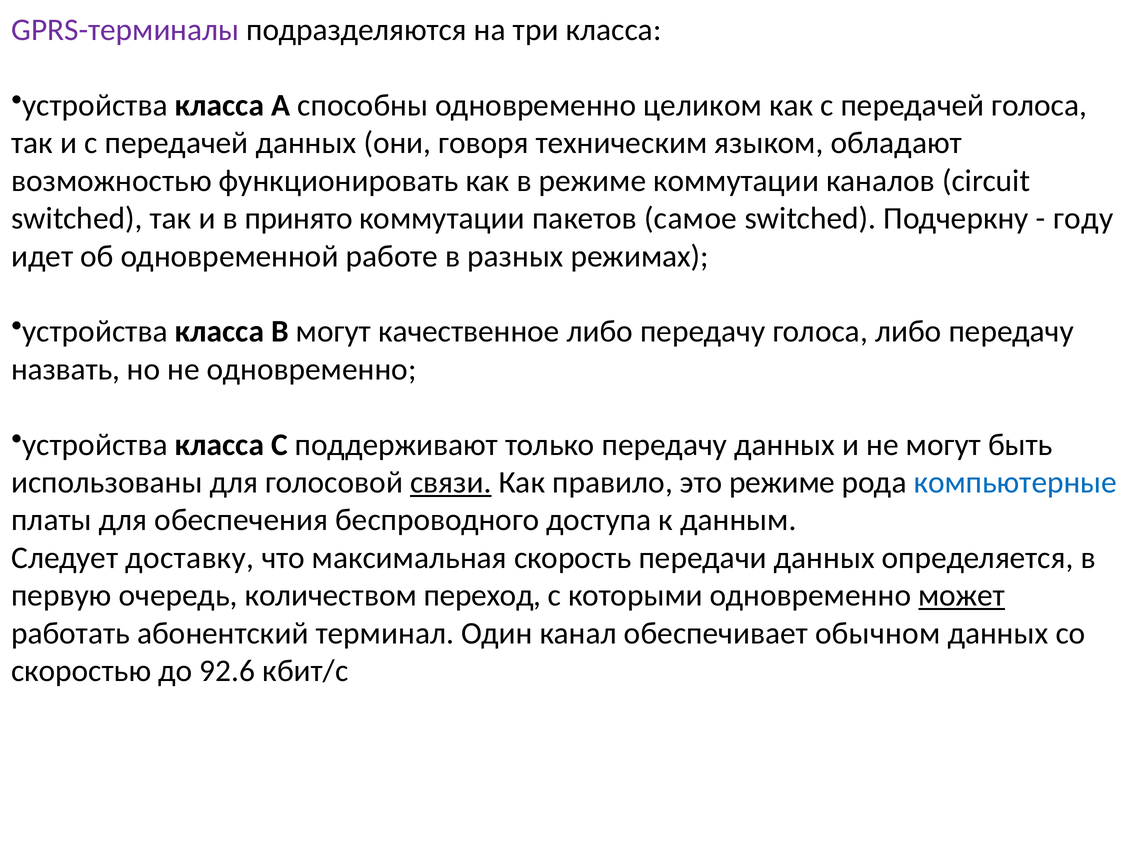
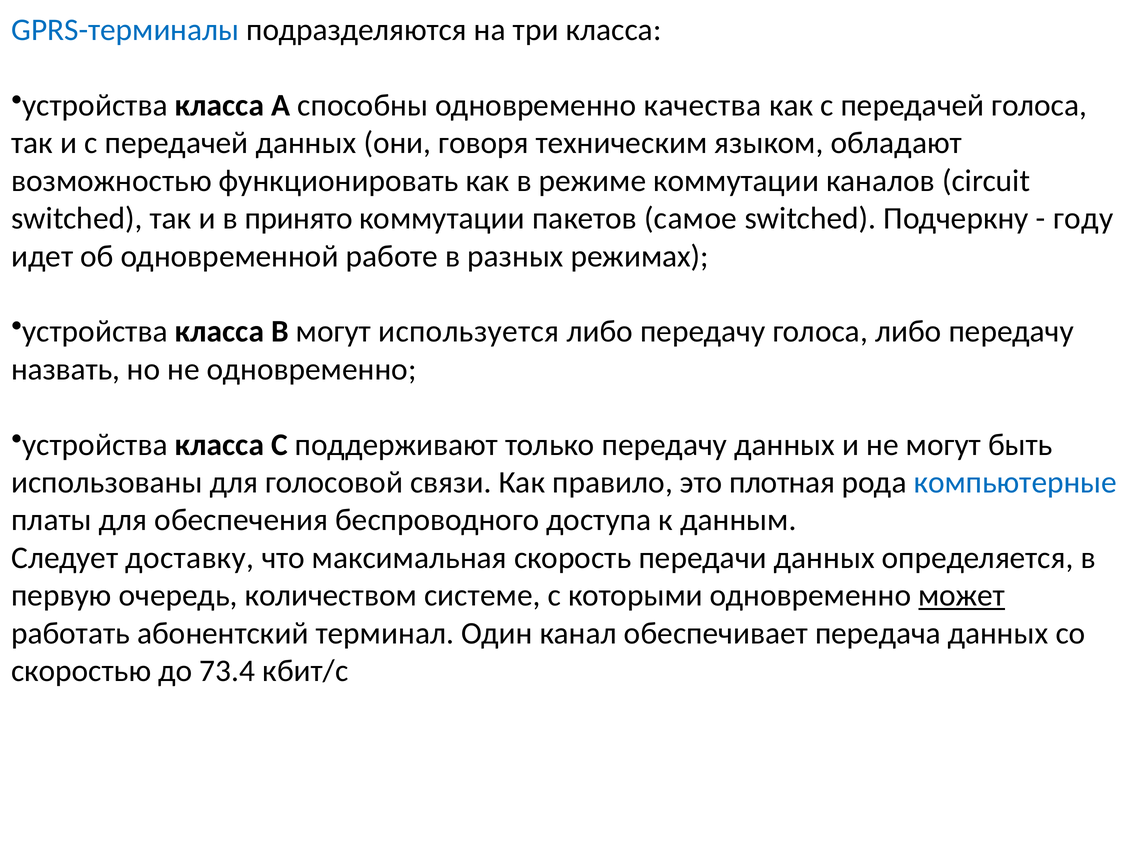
GPRS-терминалы colour: purple -> blue (125, 30)
целиком: целиком -> качества (703, 105)
качественное: качественное -> используется (469, 332)
связи underline: present -> none (451, 483)
это режиме: режиме -> плотная (782, 483)
переход: переход -> системе (482, 596)
обычном: обычном -> передача (878, 633)
92.6: 92.6 -> 73.4 (227, 671)
